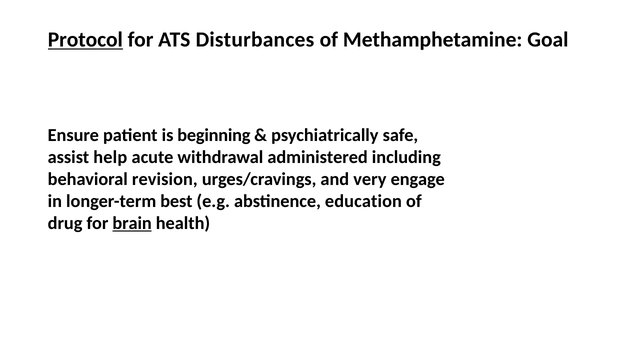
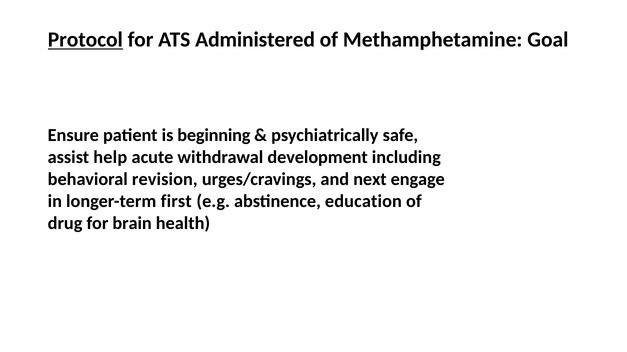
Disturbances: Disturbances -> Administered (255, 40)
administered: administered -> development (318, 158)
very: very -> next (370, 180)
best: best -> first (176, 202)
brain underline: present -> none (132, 223)
